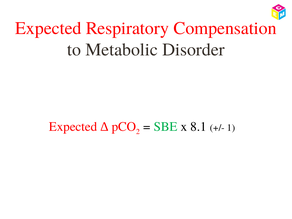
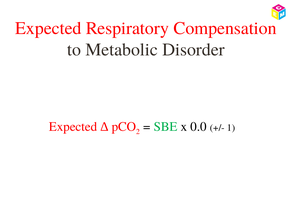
8.1: 8.1 -> 0.0 (199, 127)
